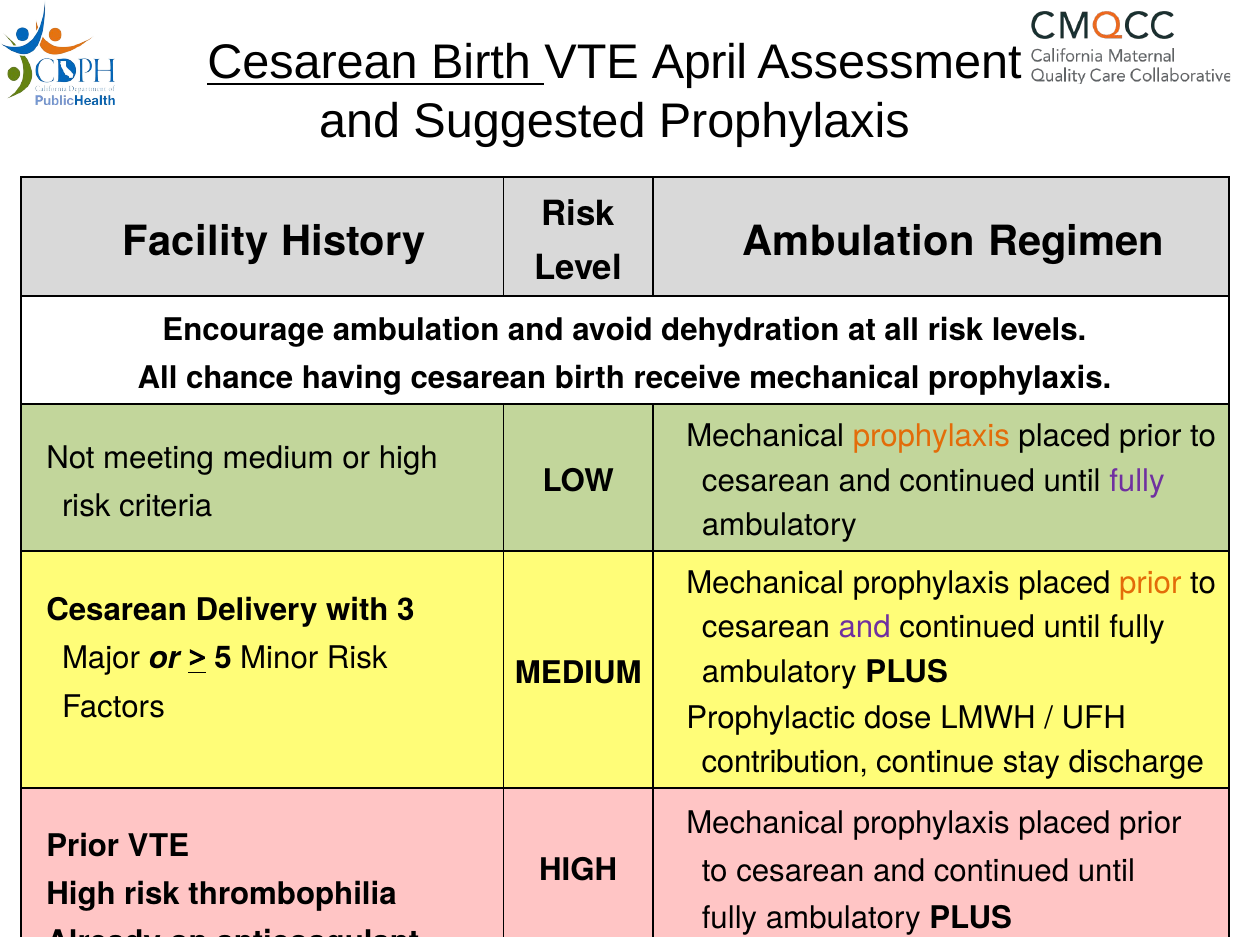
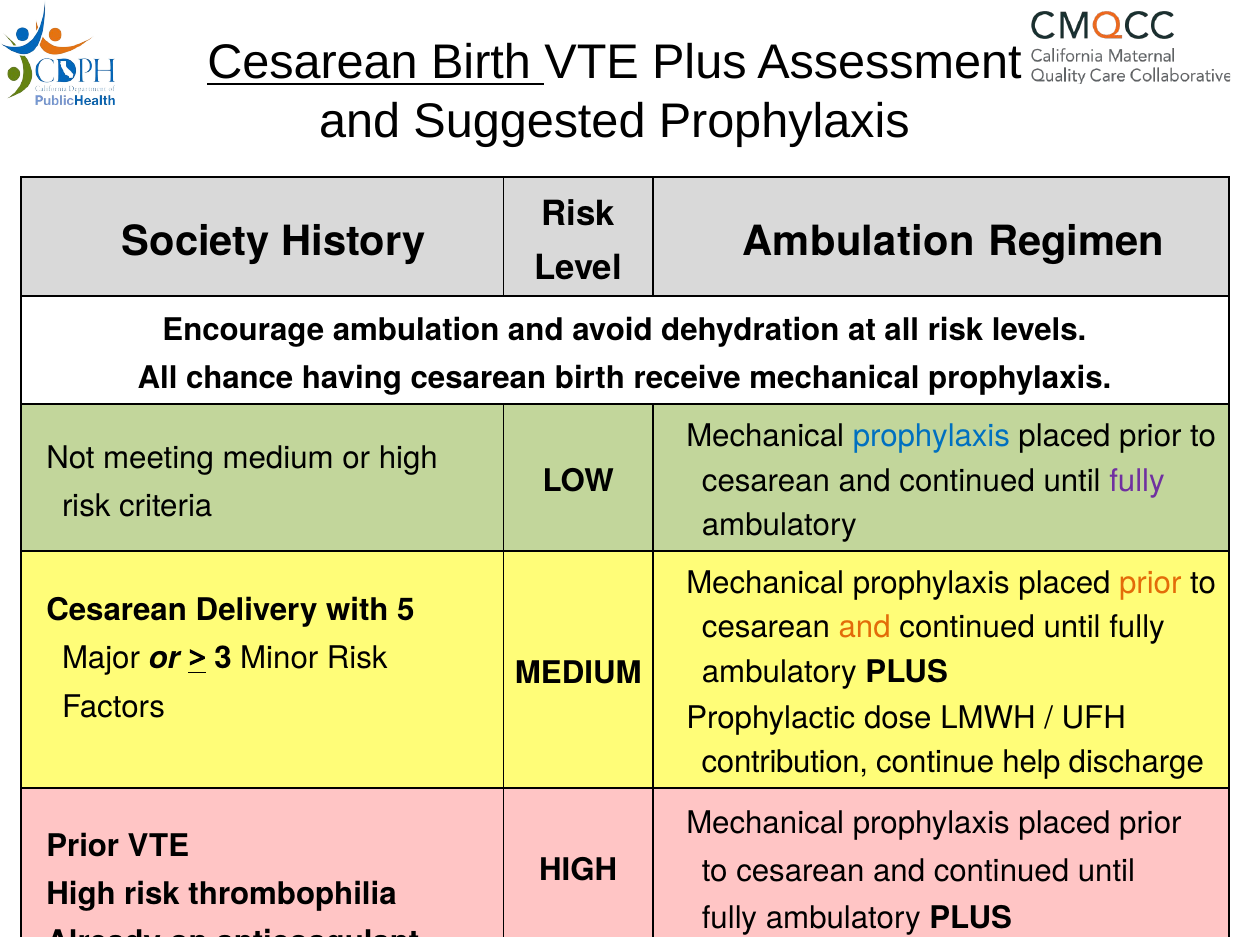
VTE April: April -> Plus (699, 63)
Facility: Facility -> Society (196, 242)
prophylaxis colour: orange -> blue (931, 436)
3: 3 -> 5 (406, 610)
and colour: purple -> orange (865, 628)
5: 5 -> 3 (223, 659)
stay: stay -> help (1032, 763)
